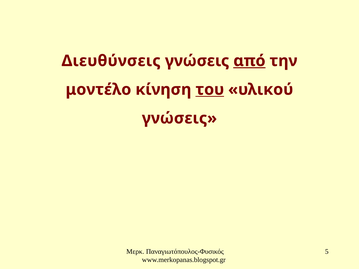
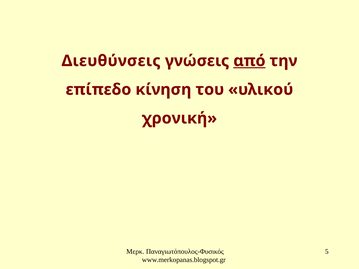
μοντέλο: μοντέλο -> επίπεδο (98, 90)
του underline: present -> none (210, 90)
γνώσεις: γνώσεις -> χρονική (179, 118)
